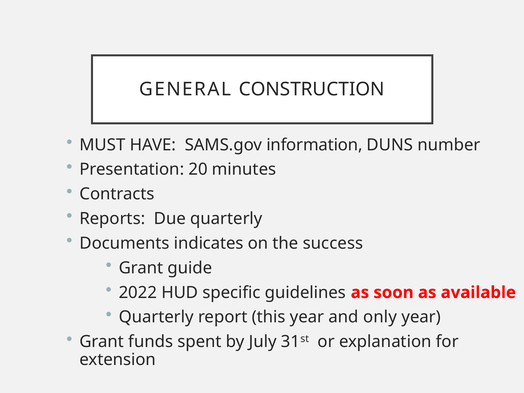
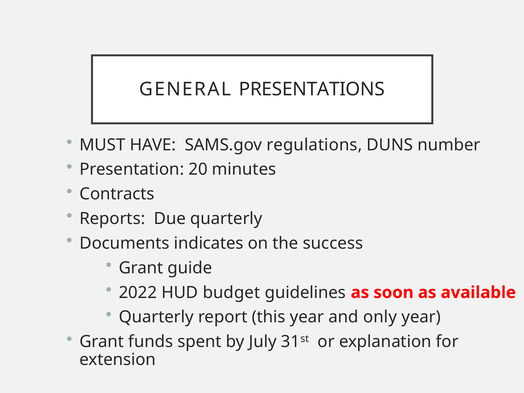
CONSTRUCTION: CONSTRUCTION -> PRESENTATIONS (312, 89)
information: information -> regulations (314, 145)
specific: specific -> budget (231, 292)
